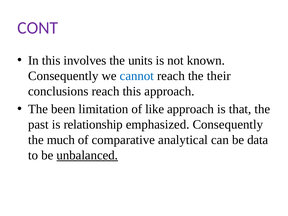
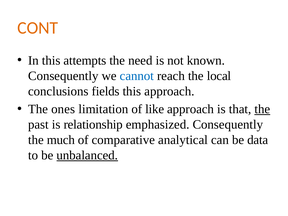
CONT colour: purple -> orange (38, 28)
involves: involves -> attempts (85, 60)
units: units -> need (140, 60)
their: their -> local (219, 76)
conclusions reach: reach -> fields (106, 91)
been: been -> ones (63, 109)
the underline: none -> present (262, 109)
